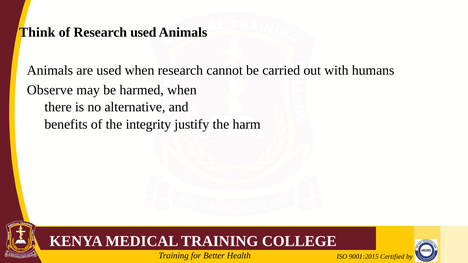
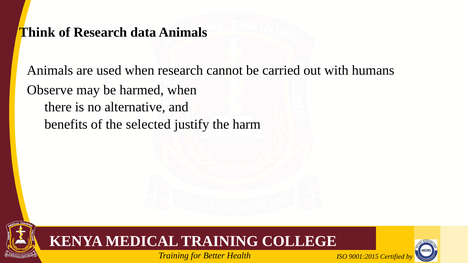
Research used: used -> data (143, 32)
integrity: integrity -> selected (148, 124)
